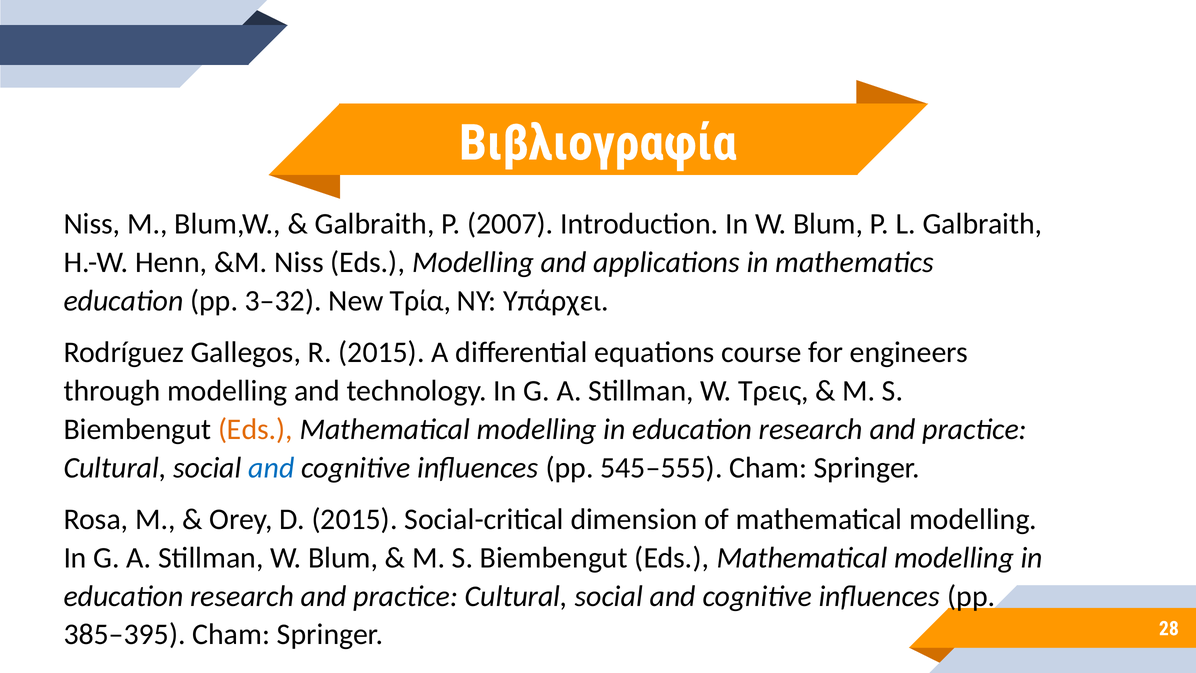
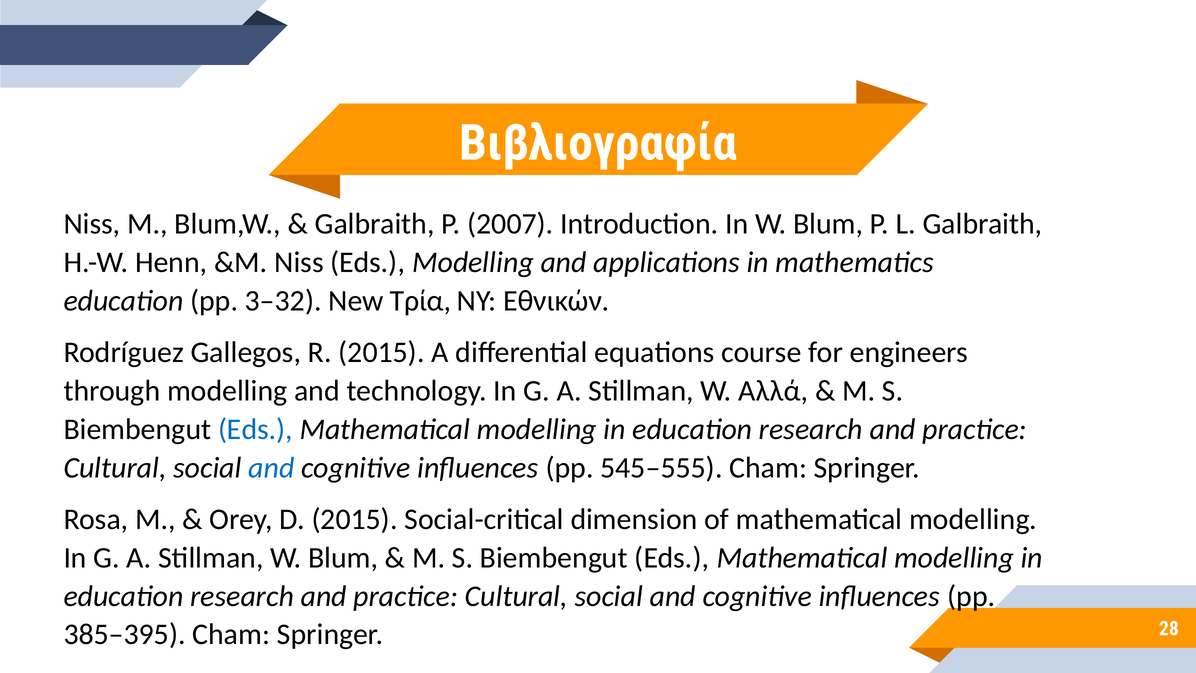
Υπάρχει: Υπάρχει -> Εθνικών (556, 301)
Τρεις: Τρεις -> Αλλά (773, 391)
Eds colour: orange -> blue (255, 429)
